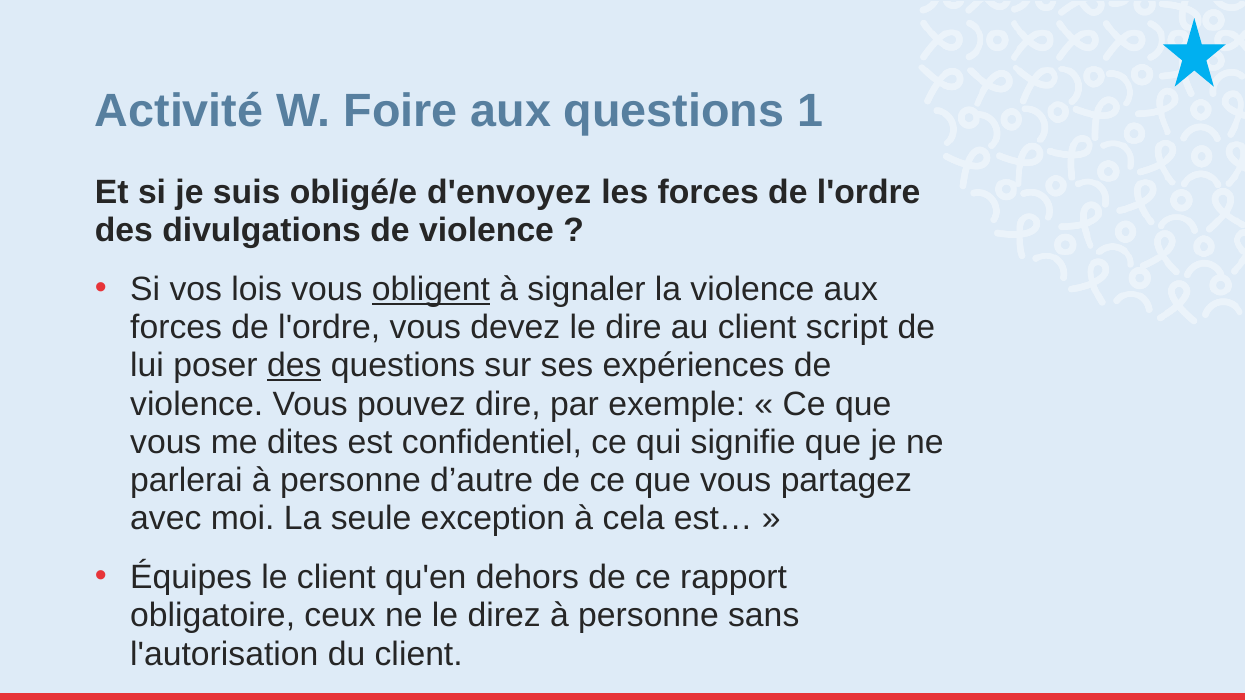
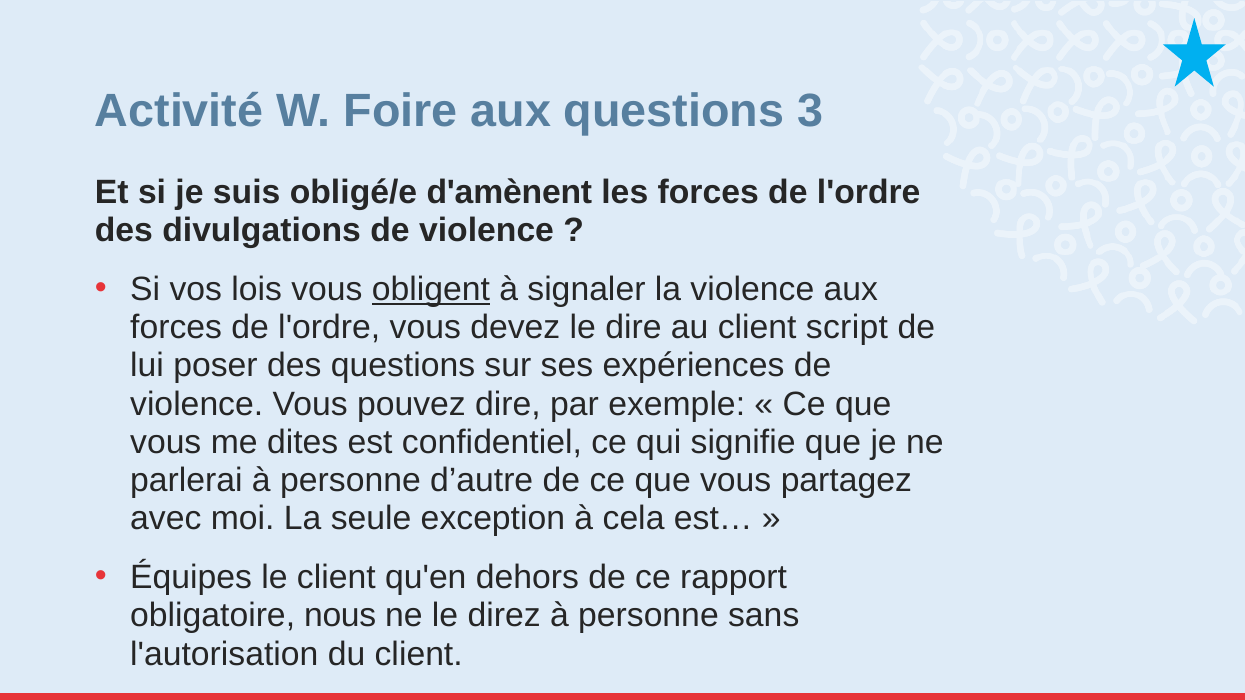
1: 1 -> 3 (810, 112)
d'envoyez: d'envoyez -> d'amènent (509, 192)
des underline: present -> none (294, 366)
ceux: ceux -> nous (340, 616)
